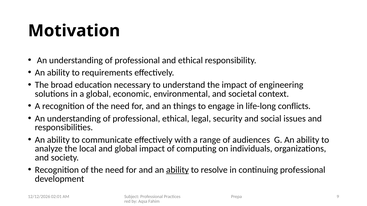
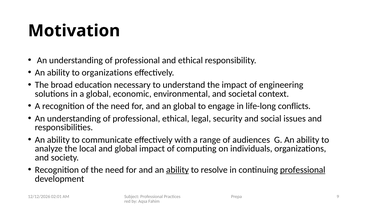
to requirements: requirements -> organizations (107, 73)
an things: things -> global (185, 106)
professional underline: none -> present (303, 170)
